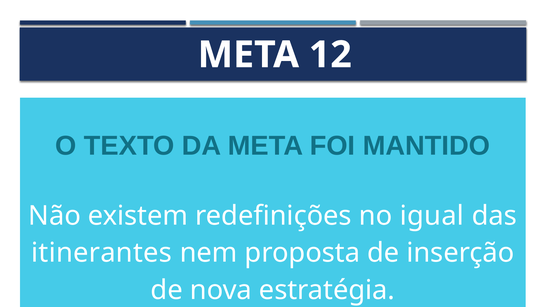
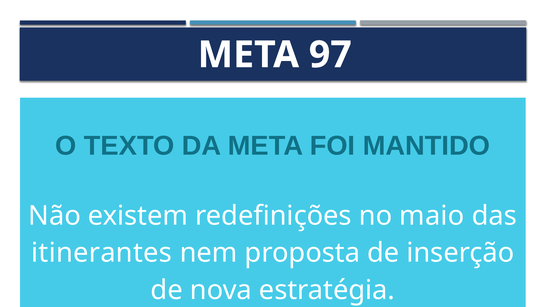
12: 12 -> 97 (330, 55)
igual: igual -> maio (432, 216)
